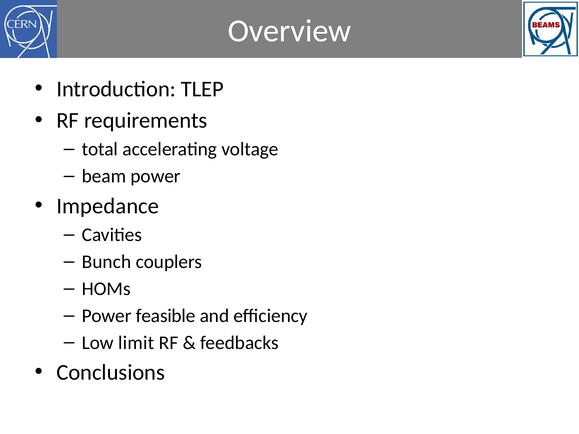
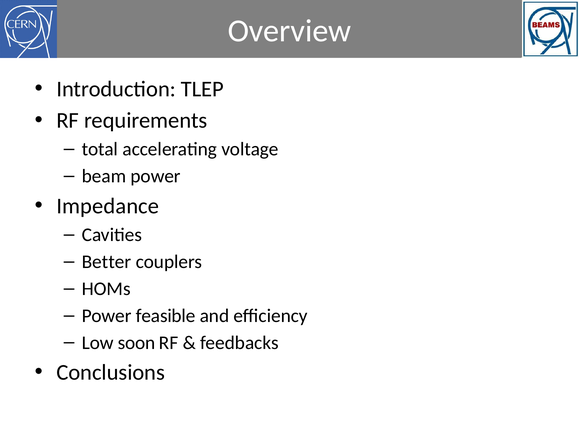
Bunch: Bunch -> Better (107, 262)
limit: limit -> soon (136, 343)
